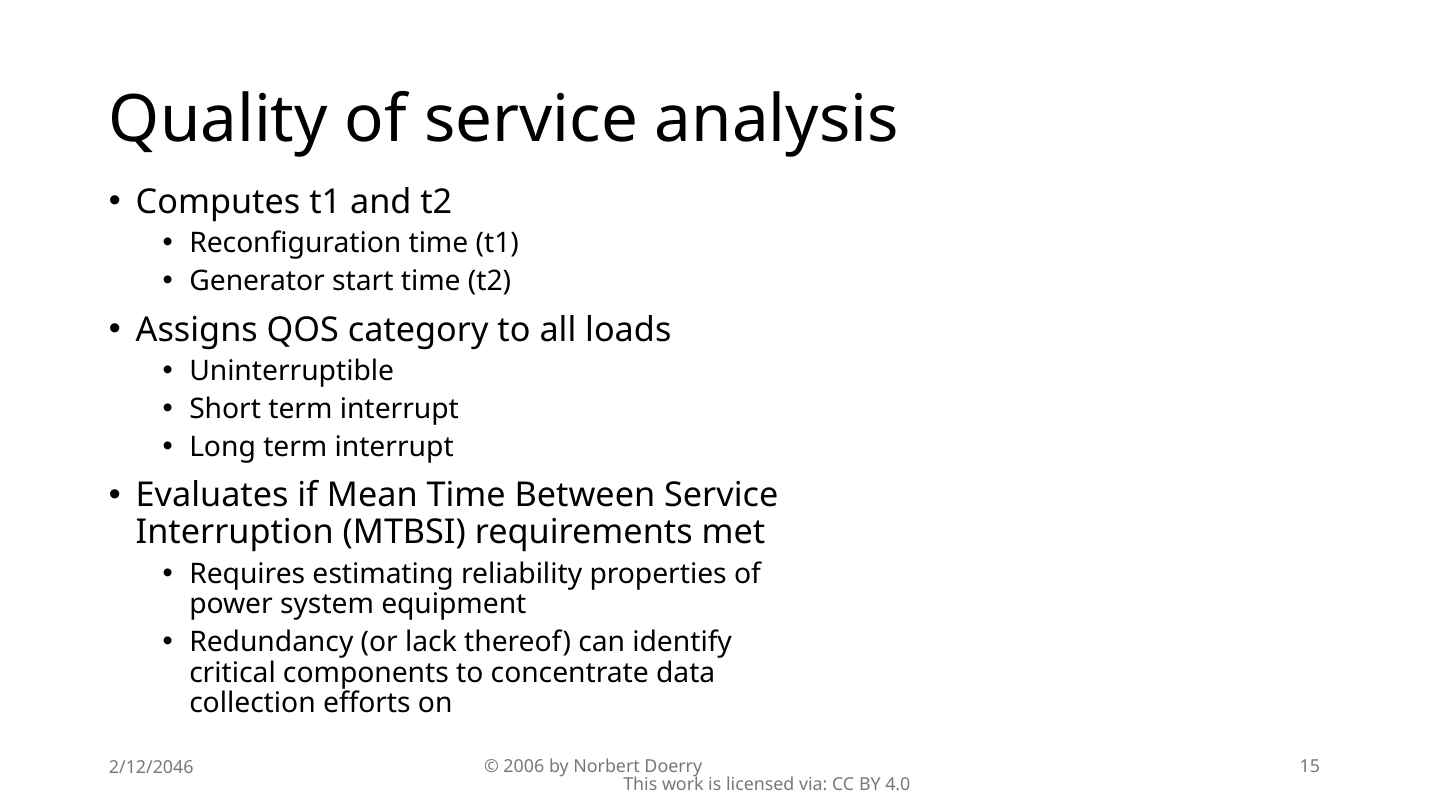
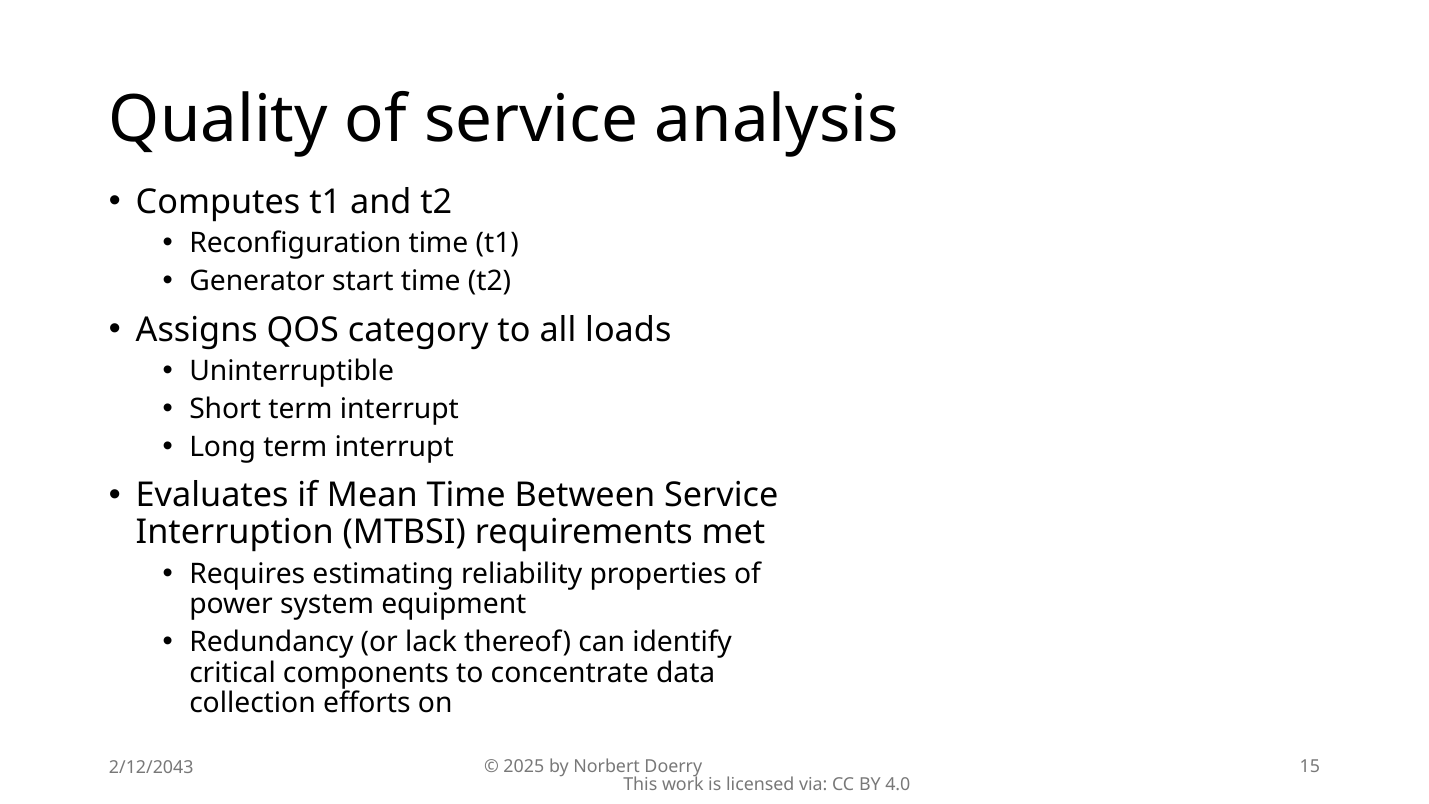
2006: 2006 -> 2025 (524, 766)
2/12/2046: 2/12/2046 -> 2/12/2043 (151, 768)
